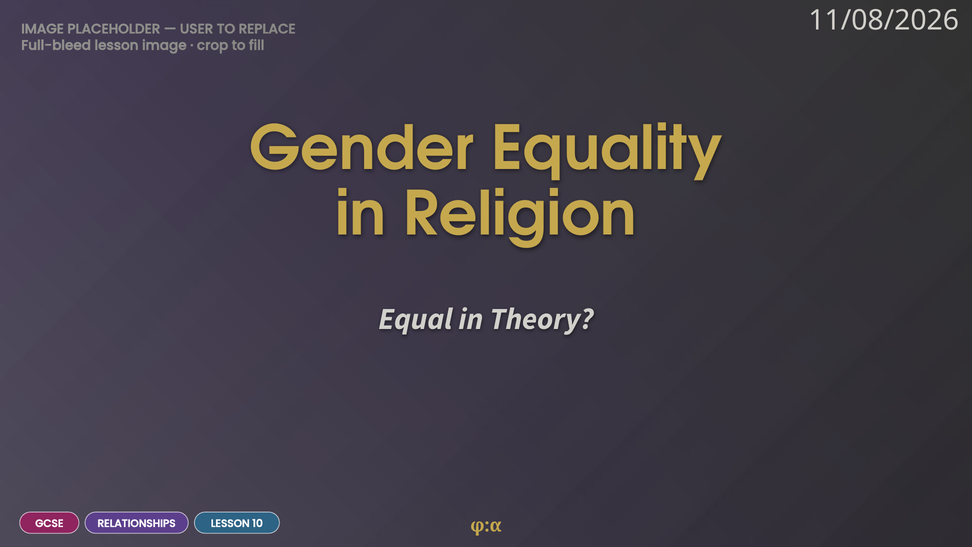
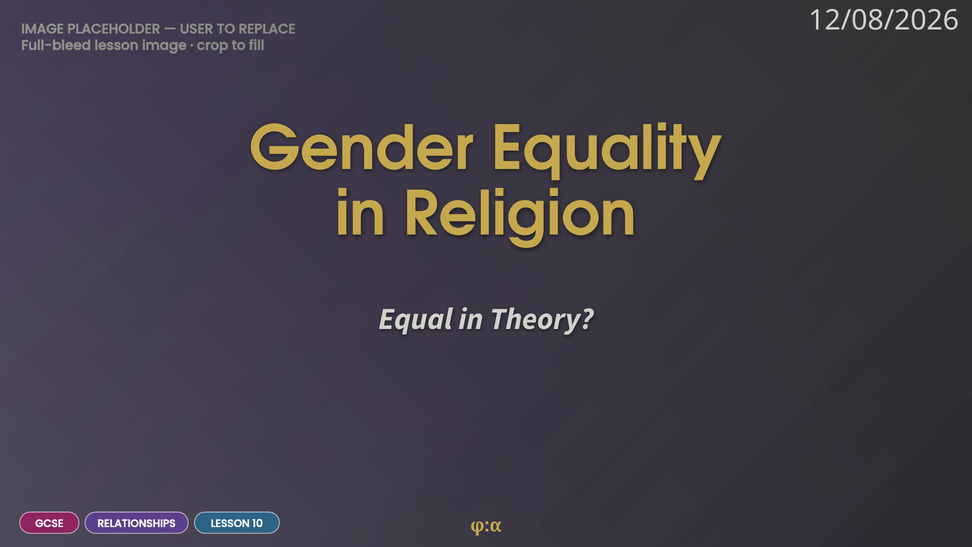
11/08/2026: 11/08/2026 -> 12/08/2026 (884, 21)
